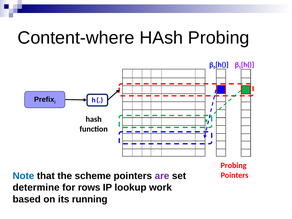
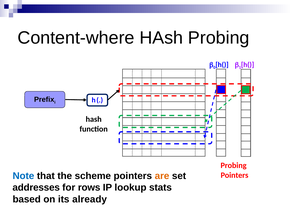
are colour: purple -> orange (162, 176)
determine: determine -> addresses (36, 188)
work: work -> stats (160, 188)
running: running -> already (90, 199)
